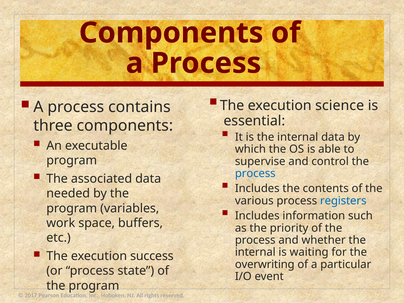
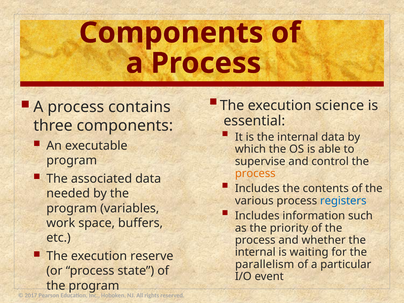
process colour: blue -> orange (255, 173)
success: success -> reserve (152, 256)
overwriting: overwriting -> parallelism (265, 264)
